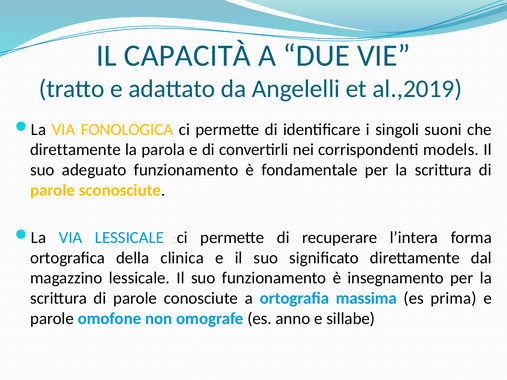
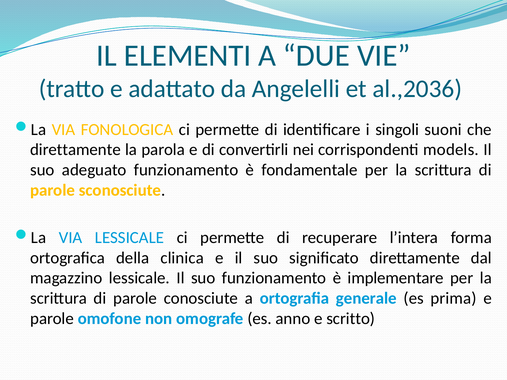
CAPACITÀ: CAPACITÀ -> ELEMENTI (188, 56)
al.,2019: al.,2019 -> al.,2036 (417, 89)
insegnamento: insegnamento -> implementare (396, 278)
massima: massima -> generale (366, 299)
sillabe: sillabe -> scritto (351, 319)
